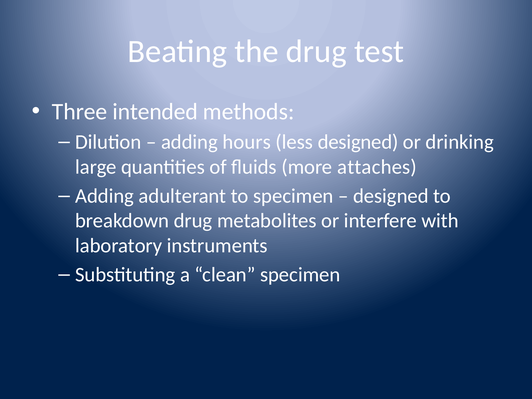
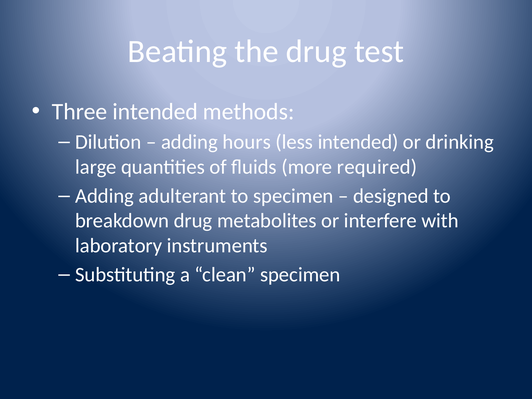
less designed: designed -> intended (358, 142)
attaches: attaches -> required (377, 167)
